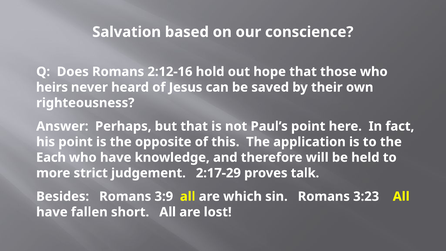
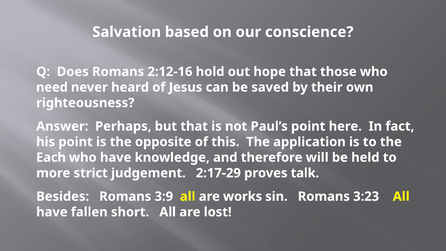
heirs: heirs -> need (52, 87)
which: which -> works (243, 196)
